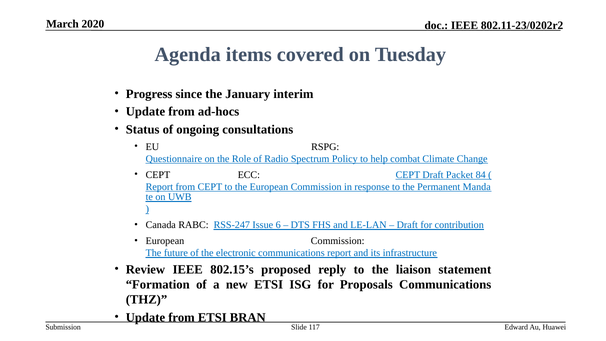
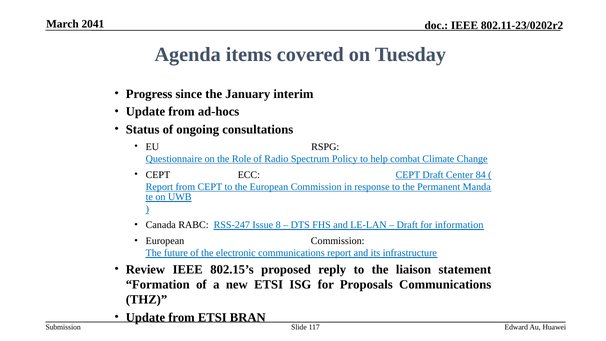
2020: 2020 -> 2041 (93, 24)
Packet: Packet -> Center (460, 175)
6: 6 -> 8 (278, 225)
contribution: contribution -> information (459, 225)
